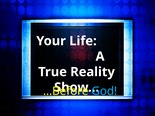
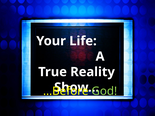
God colour: light blue -> light green (104, 91)
